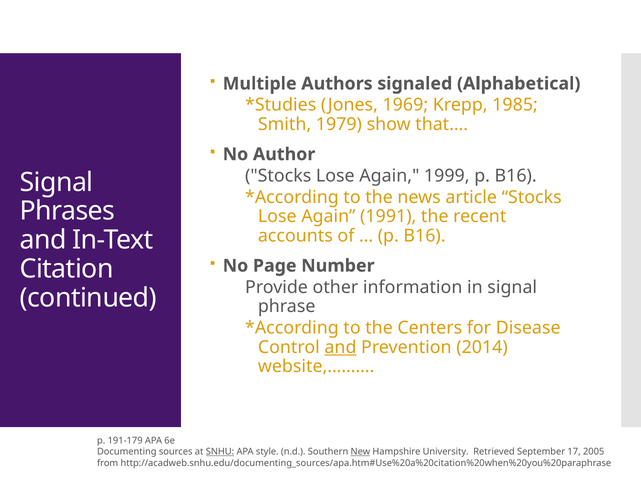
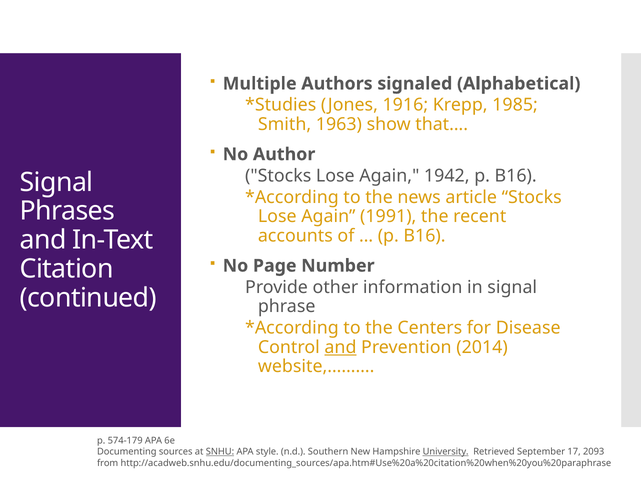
1969: 1969 -> 1916 (405, 105)
1979: 1979 -> 1963 (339, 124)
1999: 1999 -> 1942 (447, 176)
191-179: 191-179 -> 574-179 (125, 440)
New underline: present -> none (360, 452)
University underline: none -> present (446, 452)
2005: 2005 -> 2093 (594, 452)
